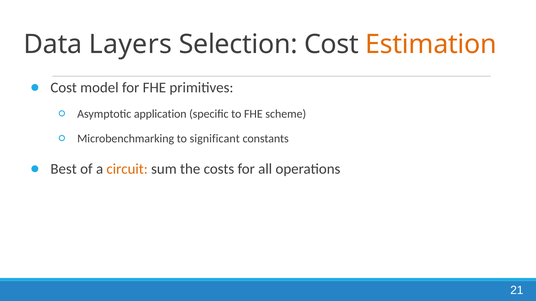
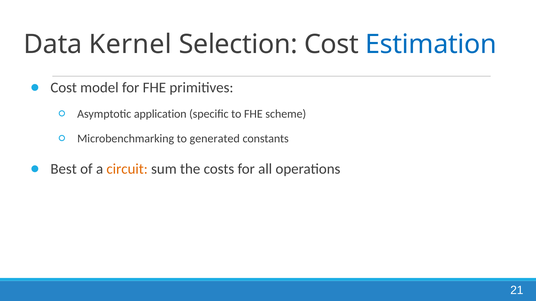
Layers: Layers -> Kernel (130, 44)
Estimation colour: orange -> blue (431, 44)
significant: significant -> generated (215, 139)
